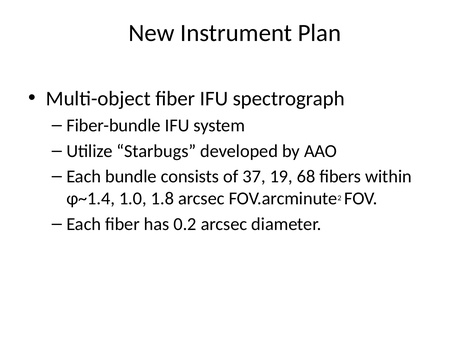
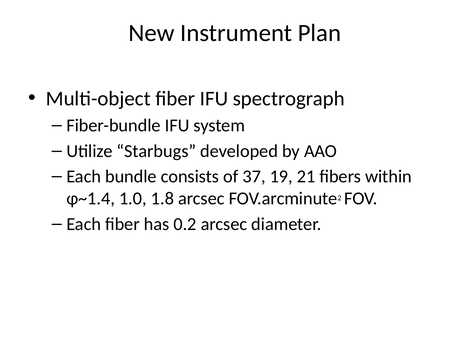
68: 68 -> 21 (306, 177)
